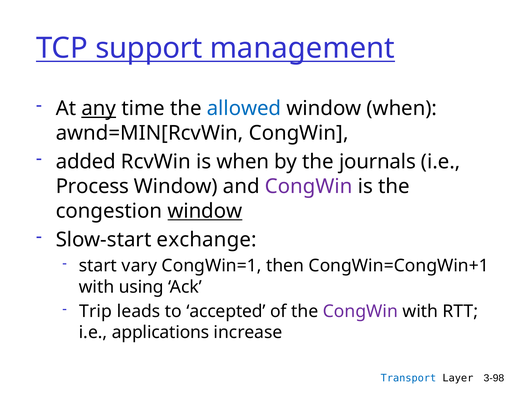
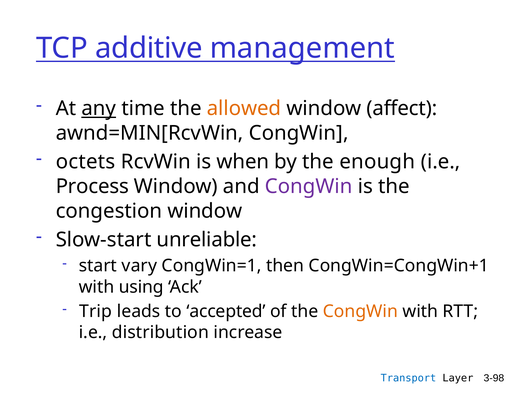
support: support -> additive (149, 48)
allowed colour: blue -> orange (244, 109)
window when: when -> affect (402, 109)
added: added -> octets (86, 162)
journals: journals -> enough (377, 162)
window underline: present -> none (205, 211)
exchange: exchange -> unreliable (207, 240)
CongWin colour: purple -> orange (360, 312)
applications: applications -> distribution (160, 333)
